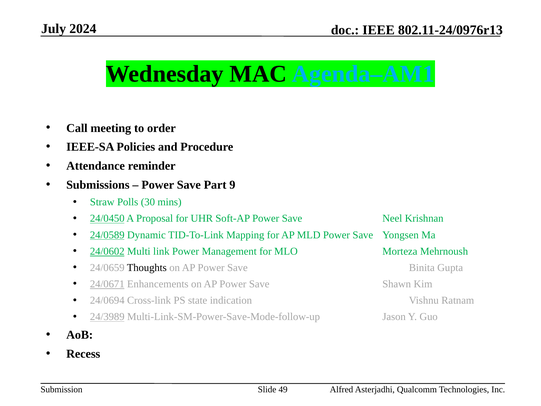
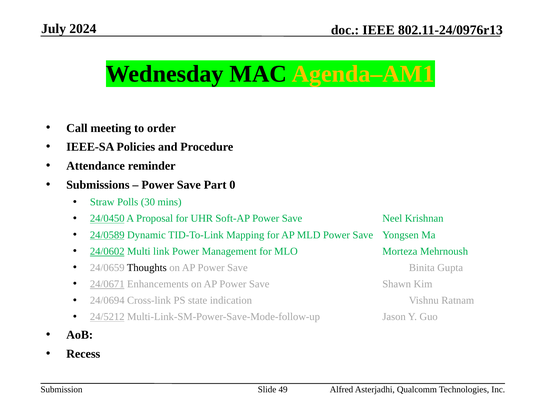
Agenda–AM1 colour: light blue -> yellow (363, 74)
9: 9 -> 0 (232, 185)
24/3989: 24/3989 -> 24/5212 (107, 317)
